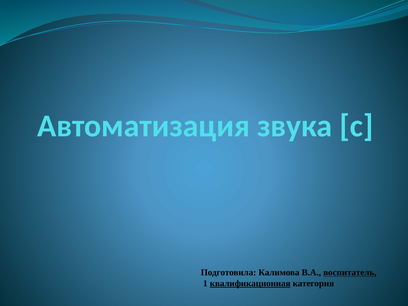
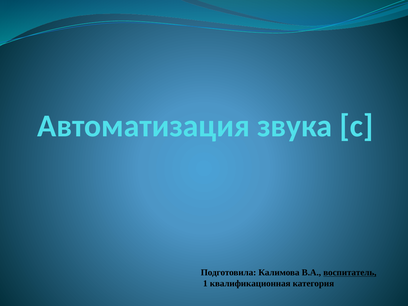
квалификационная underline: present -> none (250, 283)
